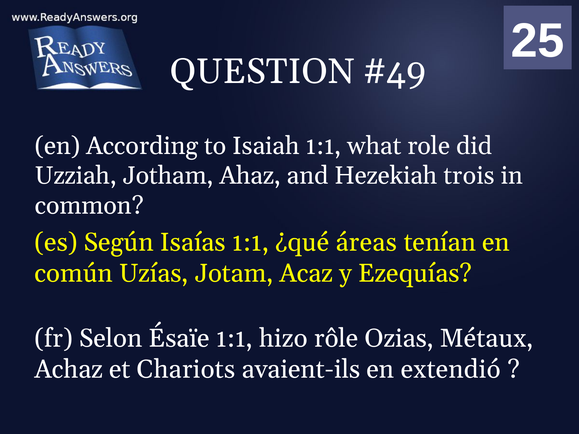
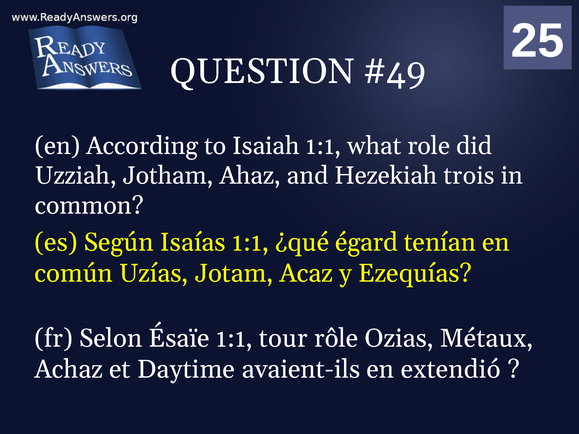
áreas: áreas -> égard (367, 242)
hizo: hizo -> tour (283, 339)
Chariots: Chariots -> Daytime (186, 369)
